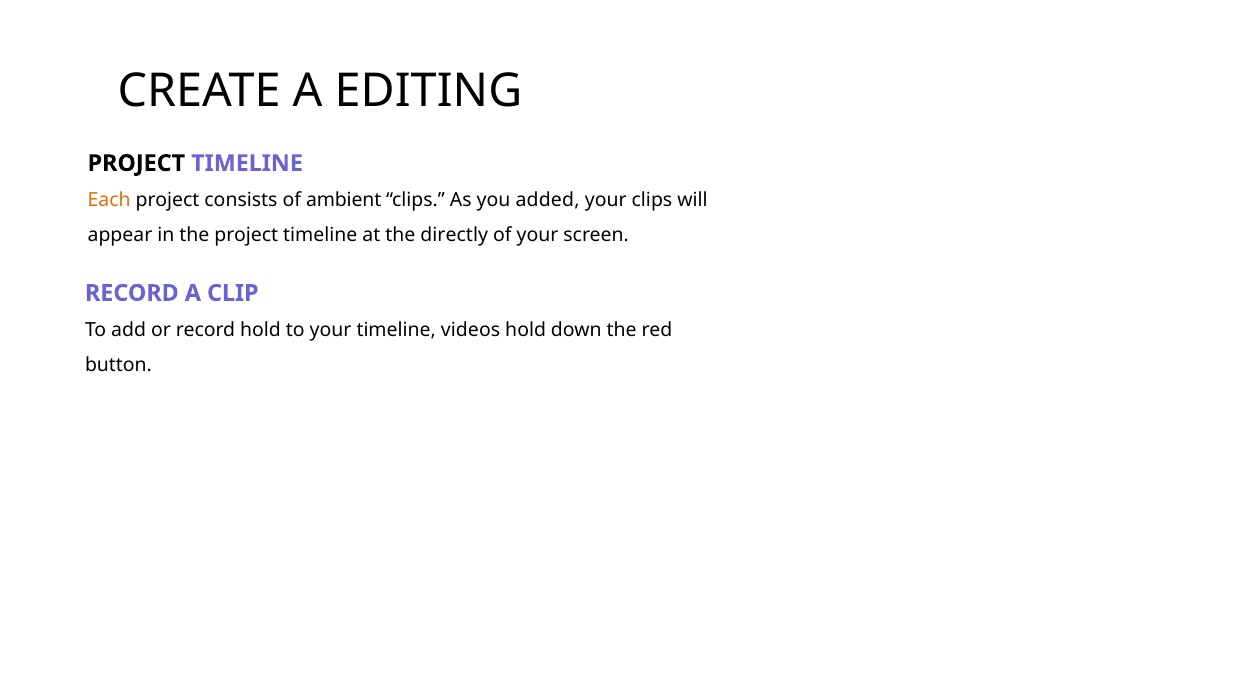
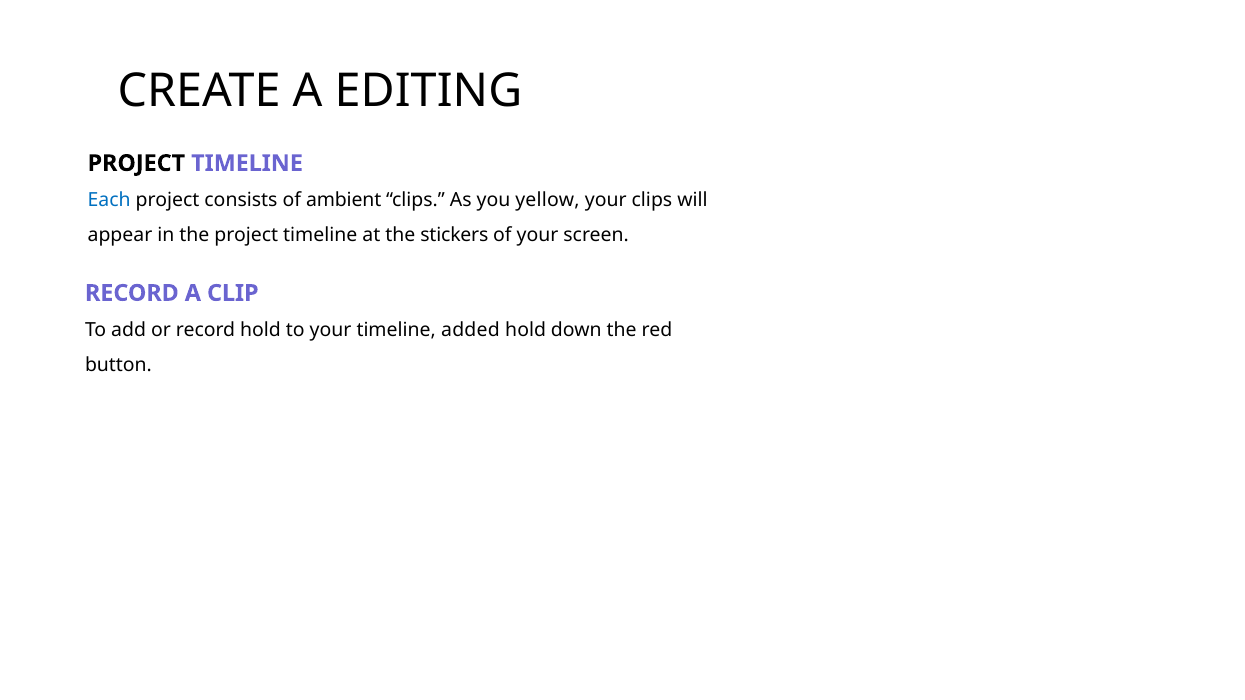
Each colour: orange -> blue (109, 200)
added: added -> yellow (548, 200)
directly: directly -> stickers (454, 235)
videos: videos -> added (470, 330)
